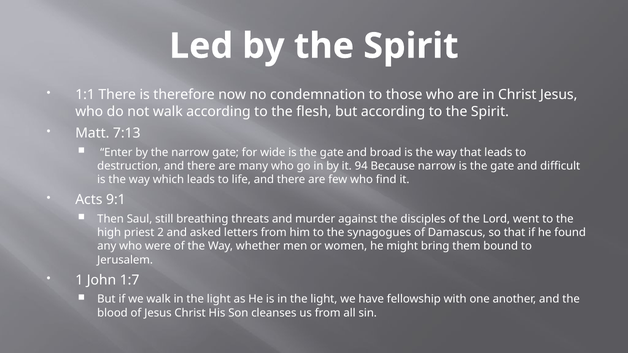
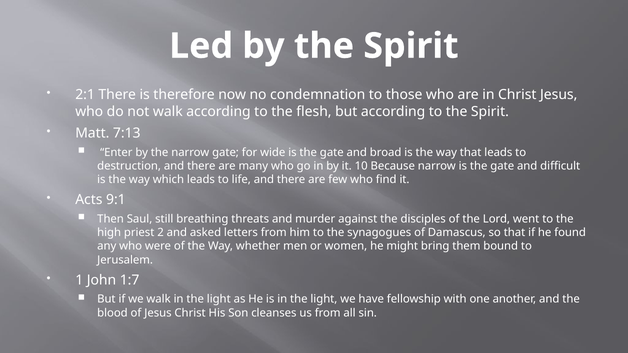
1:1: 1:1 -> 2:1 (85, 95)
94: 94 -> 10 (361, 166)
